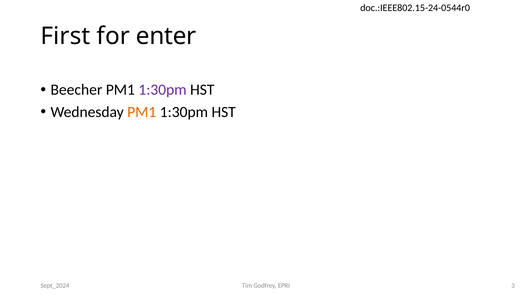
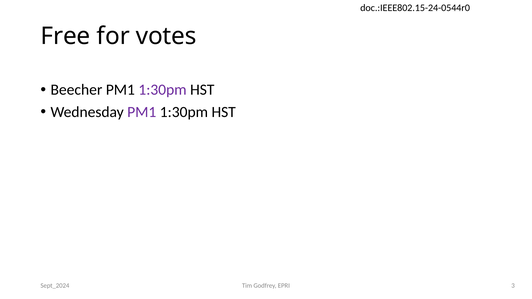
First: First -> Free (65, 36)
enter: enter -> votes (166, 36)
PM1 colour: orange -> purple (142, 112)
